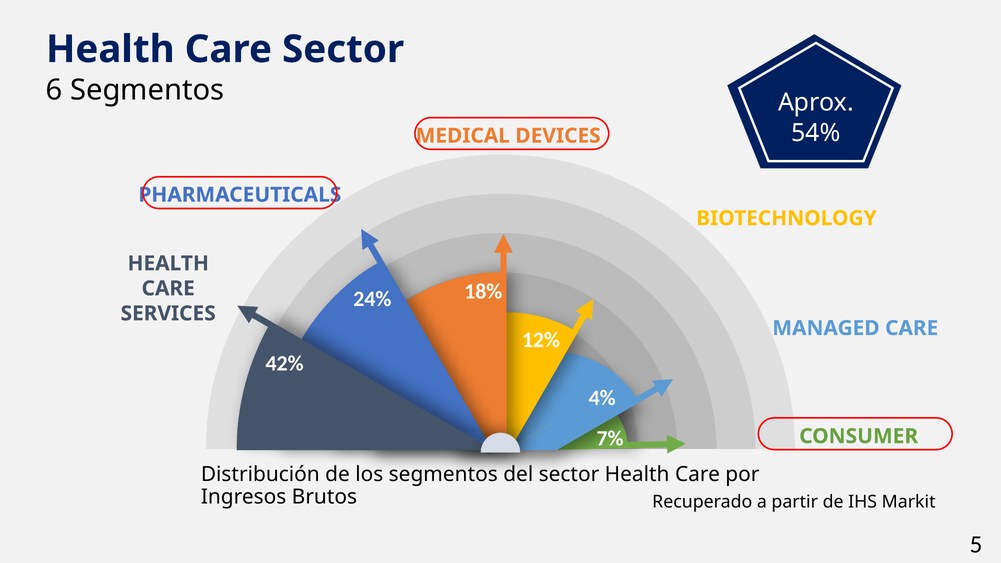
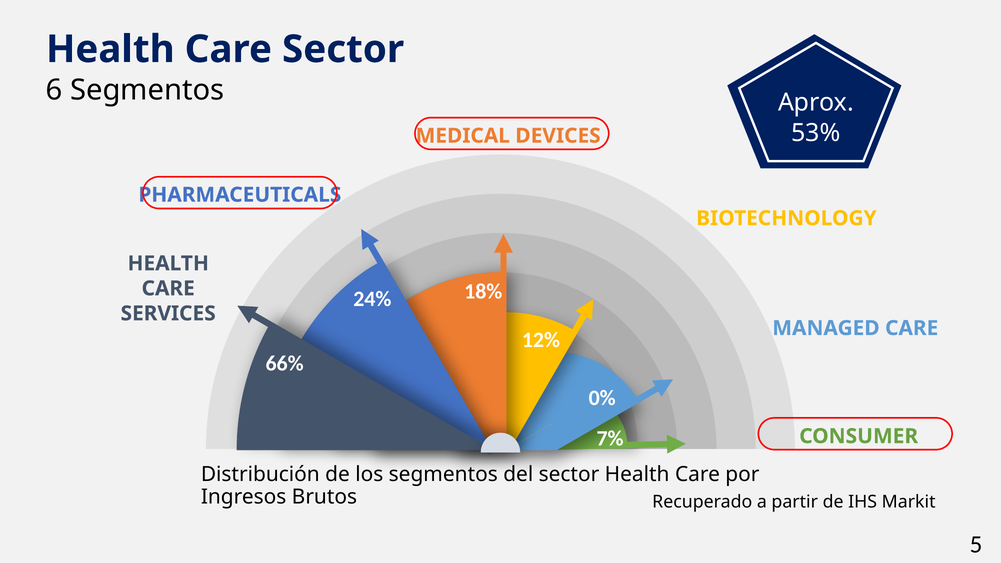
54%: 54% -> 53% (816, 133)
42%: 42% -> 66% (285, 364)
4%: 4% -> 0% (602, 398)
